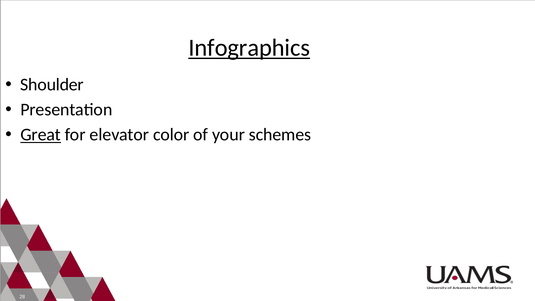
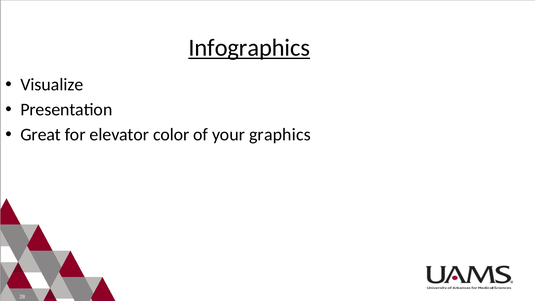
Shoulder: Shoulder -> Visualize (52, 85)
Great underline: present -> none (41, 135)
schemes: schemes -> graphics (280, 135)
